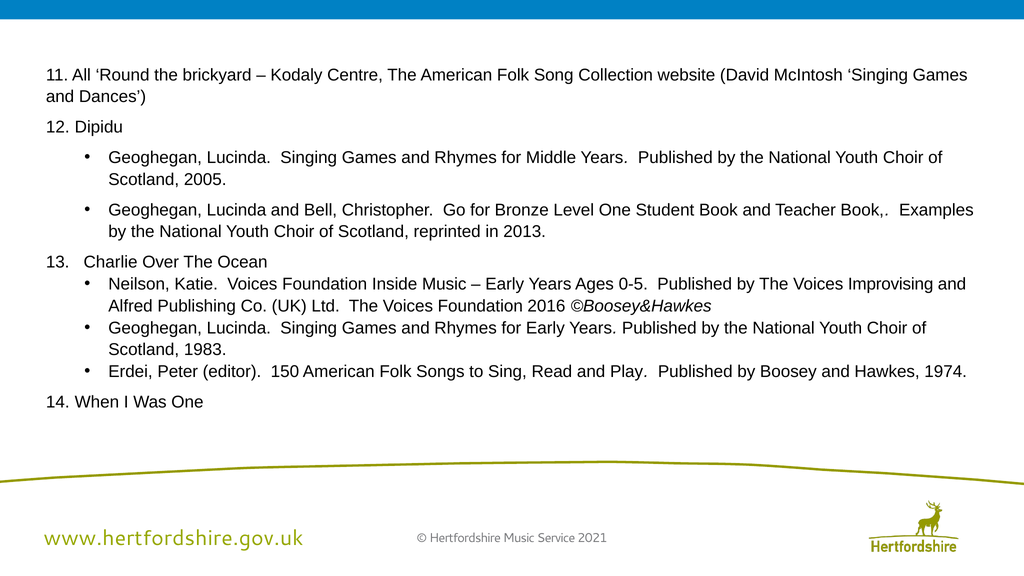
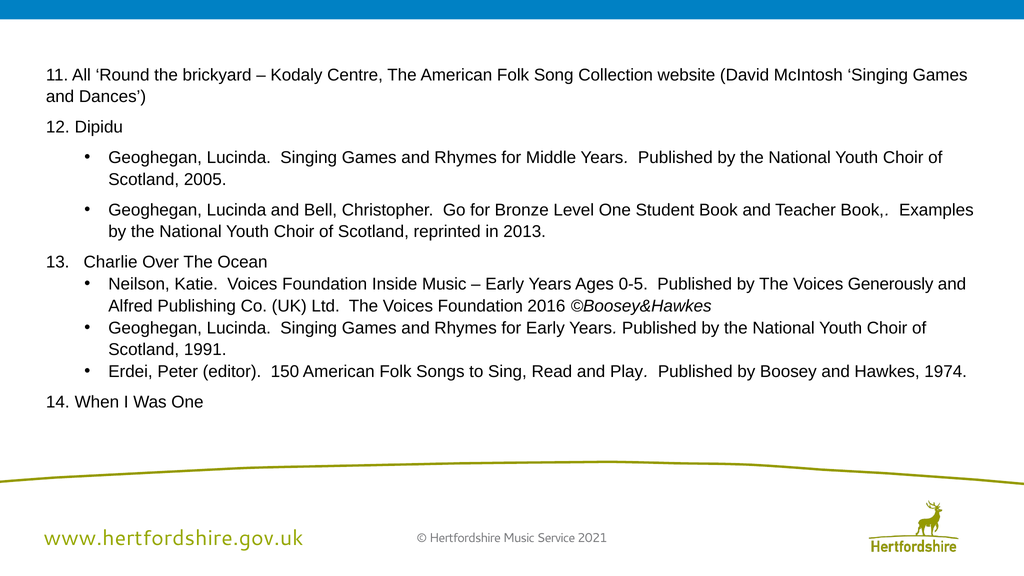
Improvising: Improvising -> Generously (891, 284)
1983: 1983 -> 1991 (205, 350)
